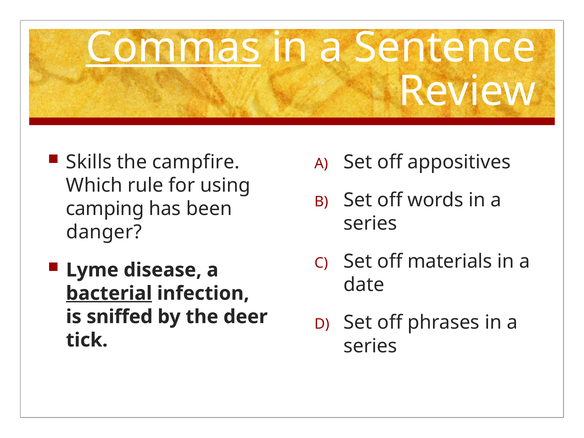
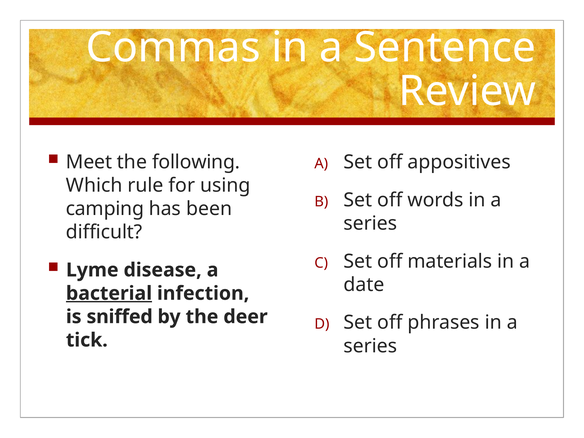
Commas underline: present -> none (173, 47)
Skills: Skills -> Meet (89, 162)
campfire: campfire -> following (196, 162)
danger: danger -> difficult (104, 232)
